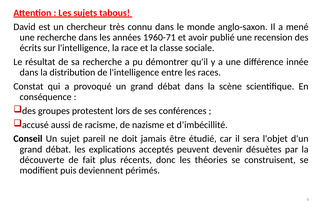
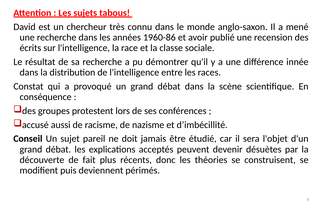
1960-71: 1960-71 -> 1960-86 (159, 37)
